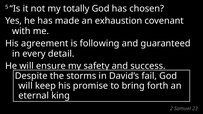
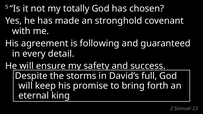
exhaustion: exhaustion -> stronghold (119, 21)
fail: fail -> full (149, 76)
